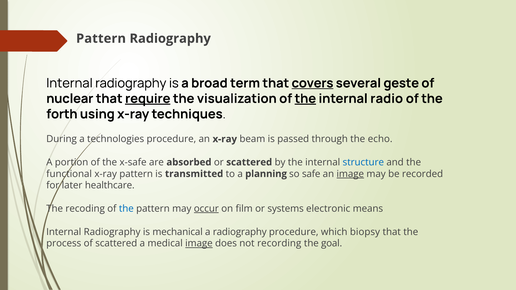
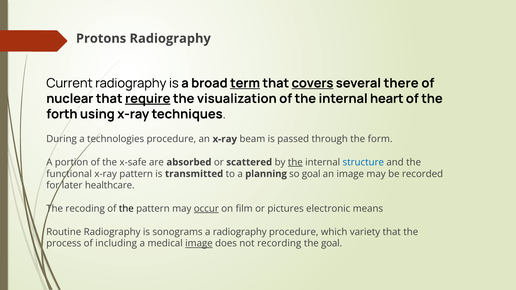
Pattern: Pattern -> Protons (101, 39)
Internal: Internal -> Current (69, 83)
term underline: none -> present (245, 83)
geste: geste -> there (401, 83)
the underline: present -> none (305, 99)
radio: radio -> heart (387, 99)
echo: echo -> form (380, 139)
the underline: none -> present (295, 162)
so safe: safe -> goal (311, 174)
image underline: present -> none (350, 174)
the colour: blue -> black (126, 209)
systems: systems -> pictures (286, 209)
Internal: Internal -> Routine (64, 232)
mechanical: mechanical -> sonograms (178, 232)
biopsy: biopsy -> variety (365, 232)
of scattered: scattered -> including (116, 244)
